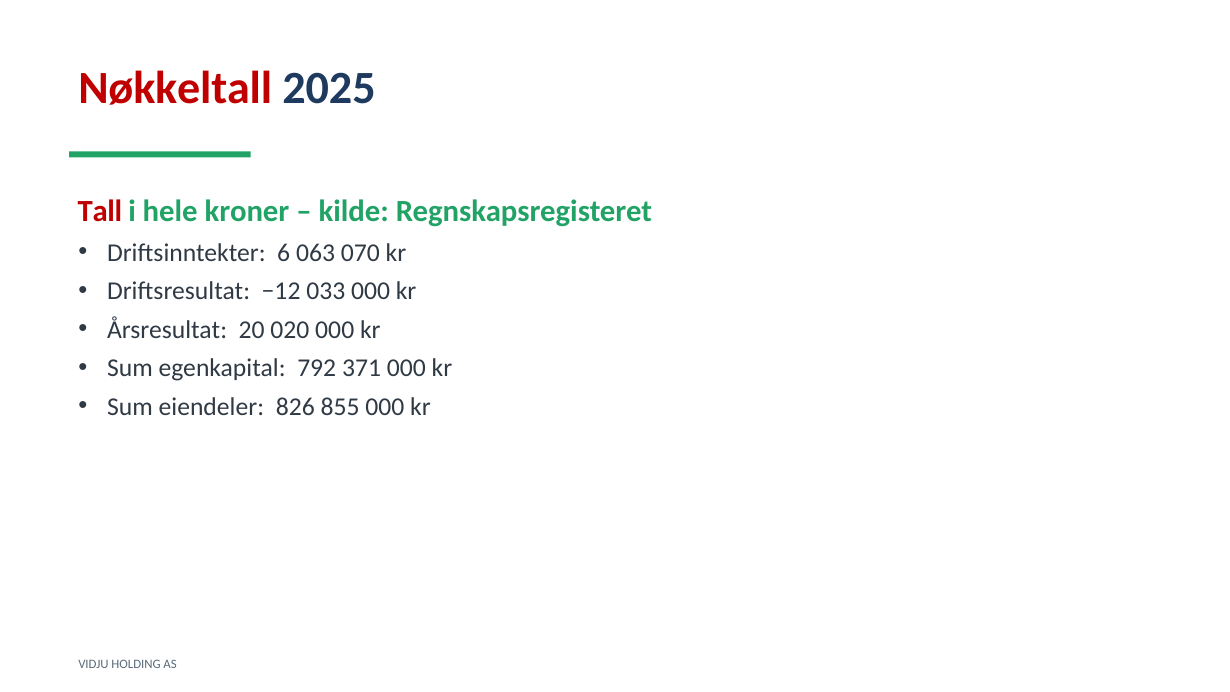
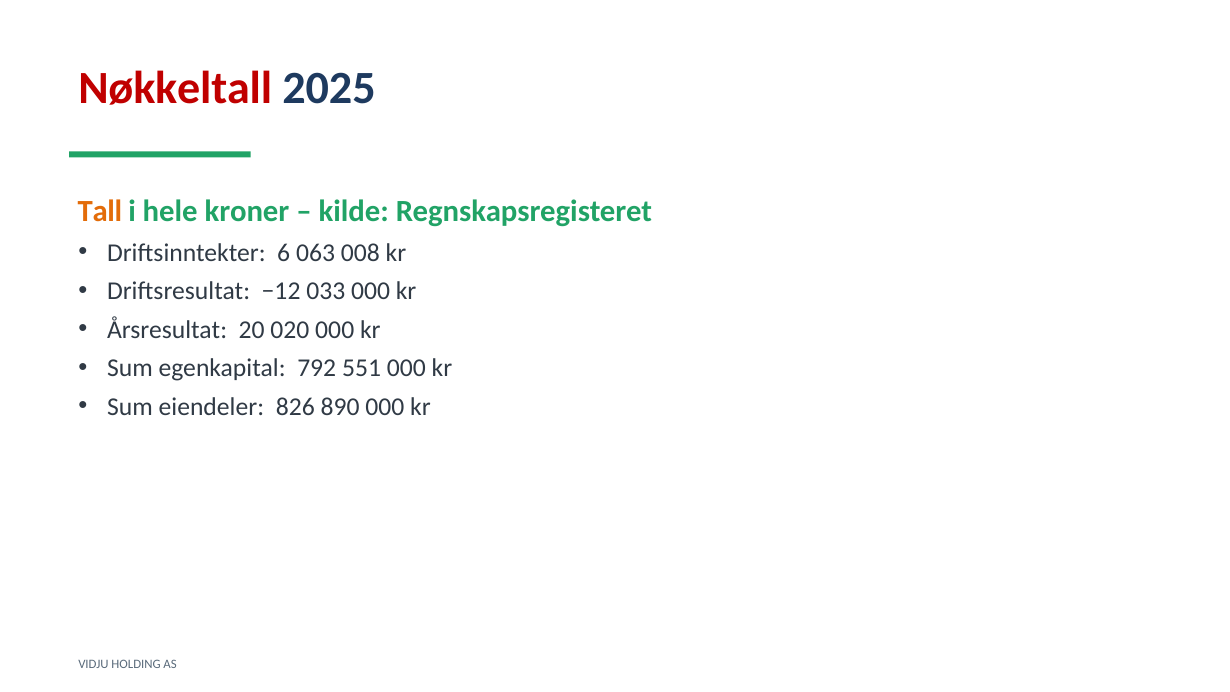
Tall colour: red -> orange (100, 212)
070: 070 -> 008 (360, 253)
371: 371 -> 551 (362, 368)
855: 855 -> 890 (340, 407)
